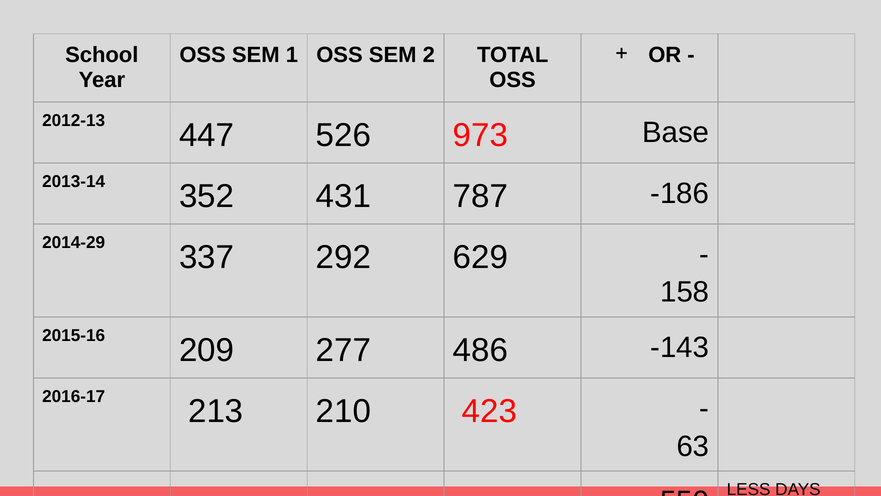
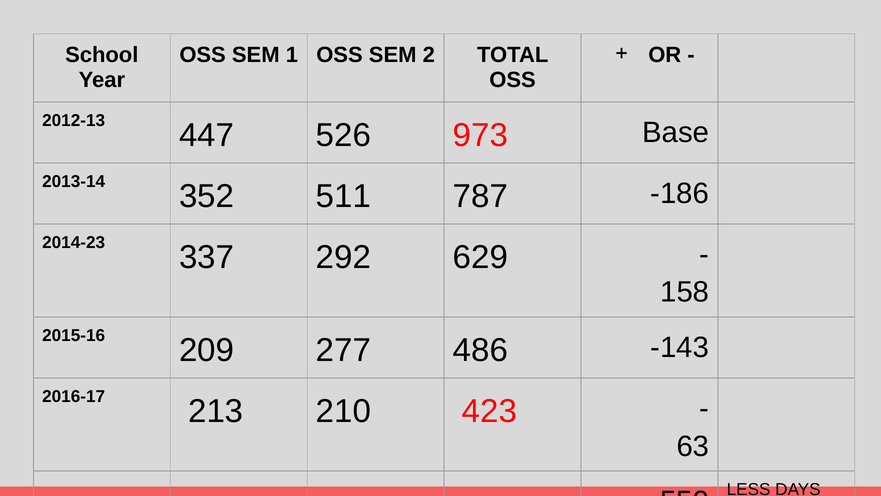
431: 431 -> 511 (344, 196)
2014-29: 2014-29 -> 2014-23 (74, 243)
